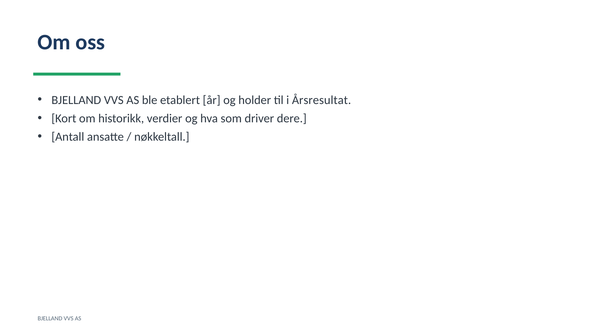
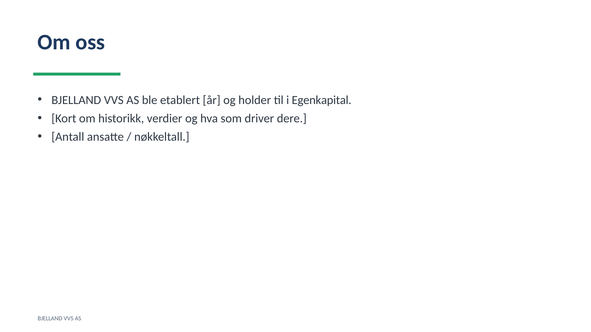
Årsresultat: Årsresultat -> Egenkapital (322, 100)
